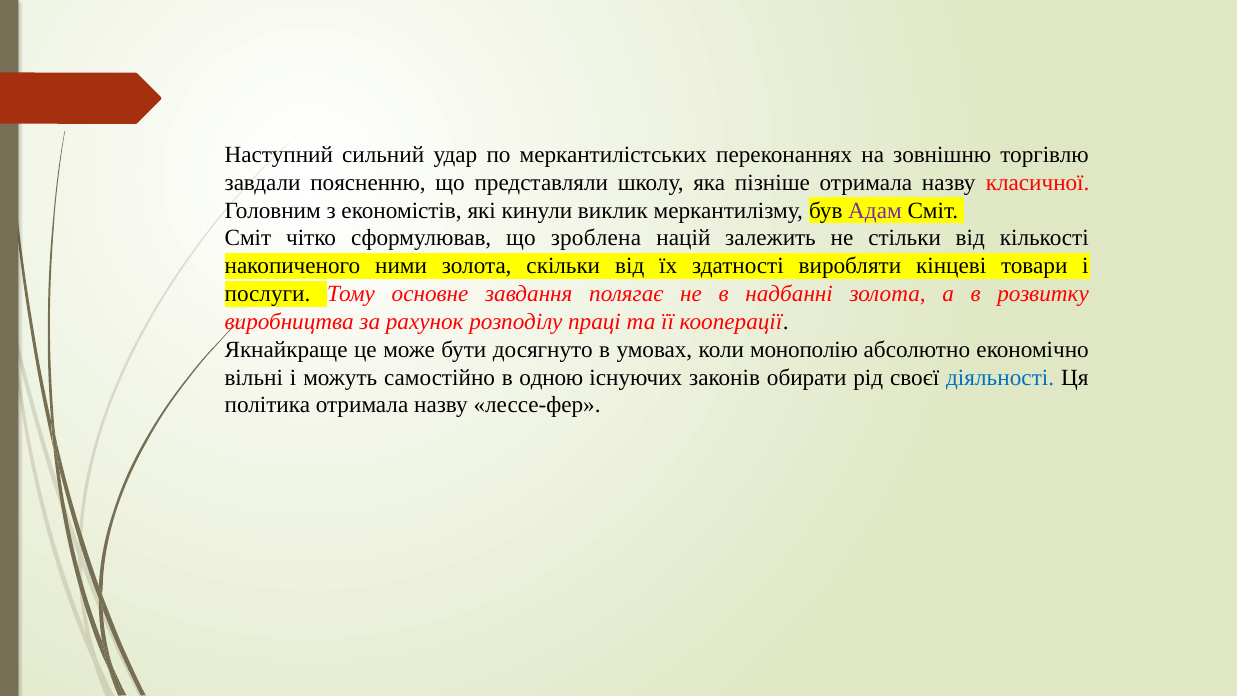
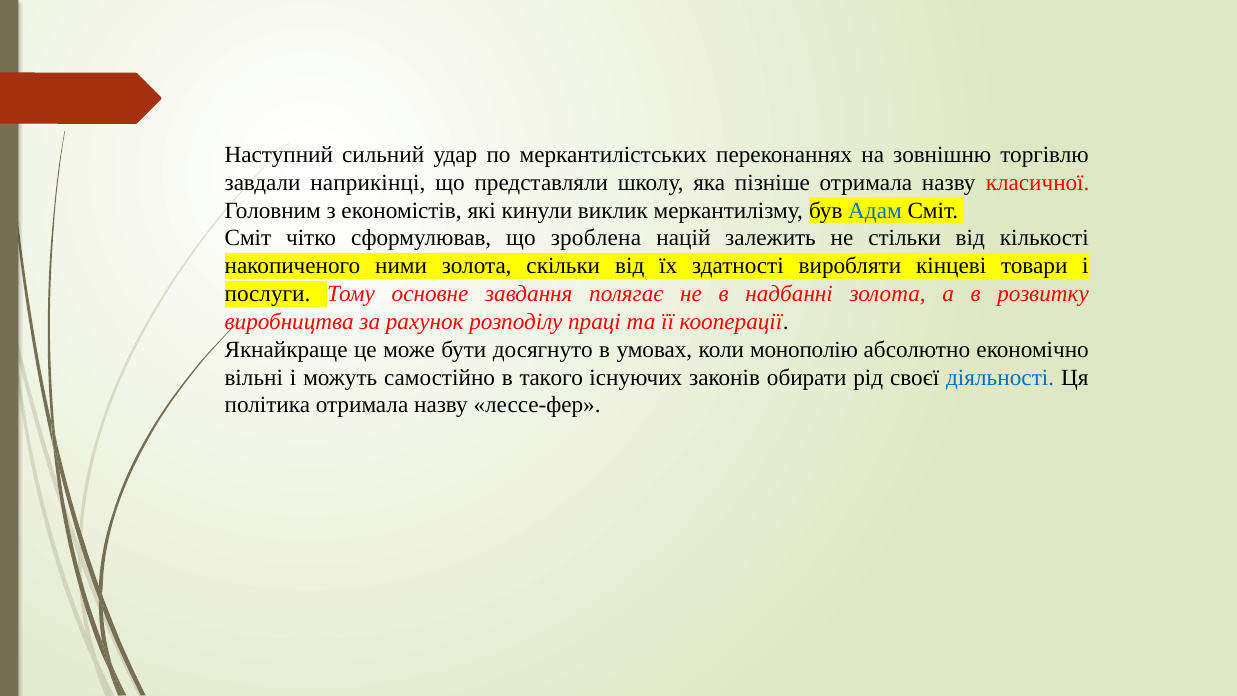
поясненню: поясненню -> наприкінці (368, 182)
Адам colour: purple -> blue (875, 210)
одною: одною -> такого (551, 377)
